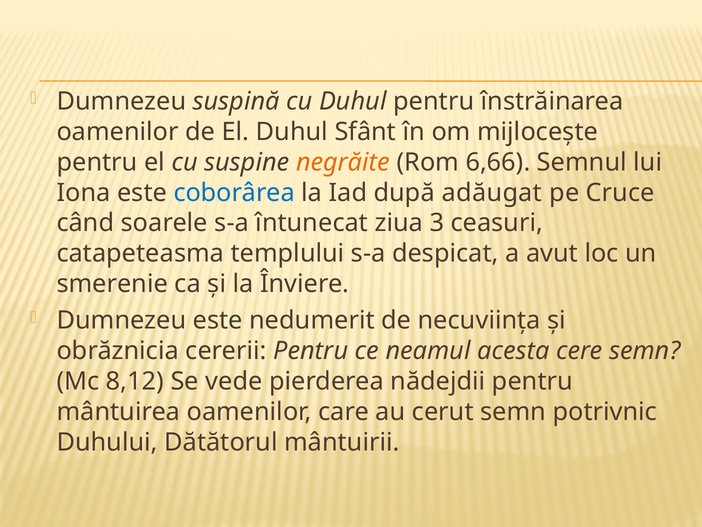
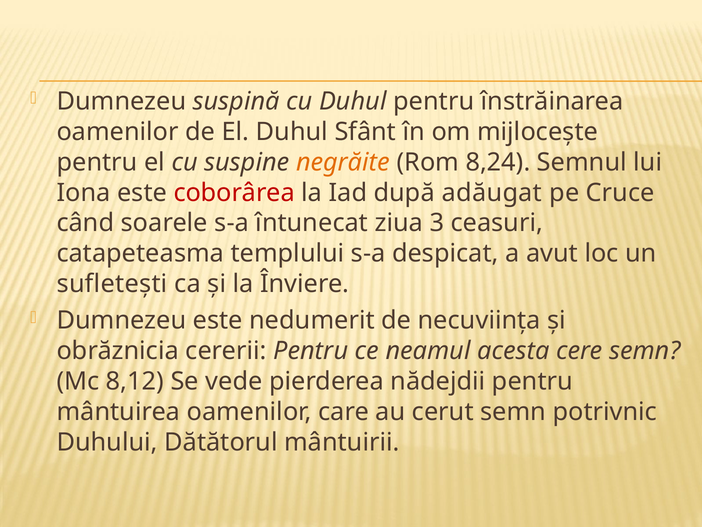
6,66: 6,66 -> 8,24 (498, 162)
coborârea colour: blue -> red (234, 192)
smerenie: smerenie -> sufleteşti (112, 284)
